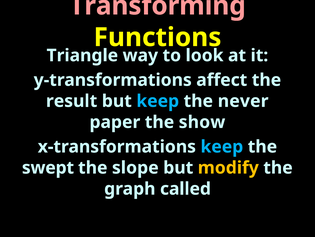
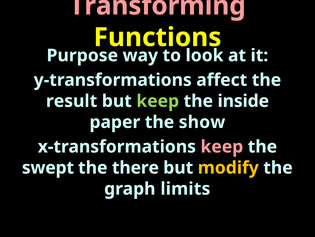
Triangle: Triangle -> Purpose (82, 55)
keep colour: light blue -> light green (158, 101)
never: never -> inside (243, 101)
keep colour: light blue -> pink (222, 146)
slope: slope -> there (135, 167)
called: called -> limits (185, 188)
